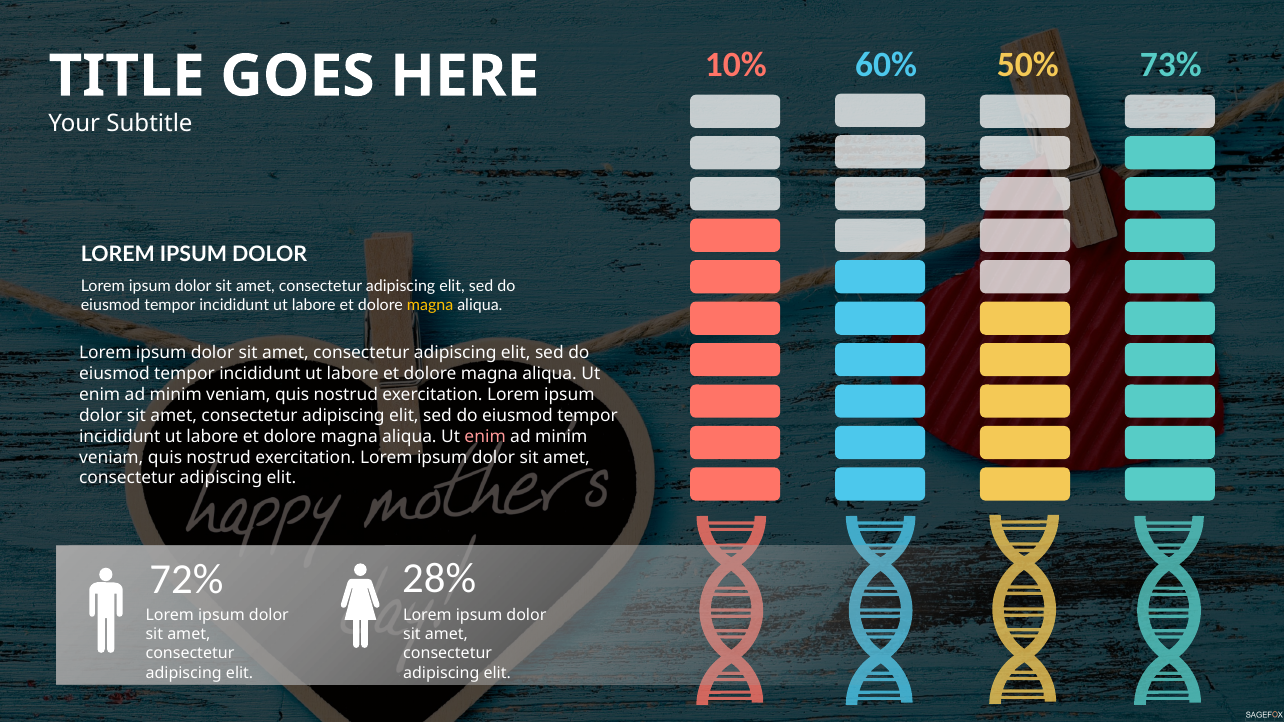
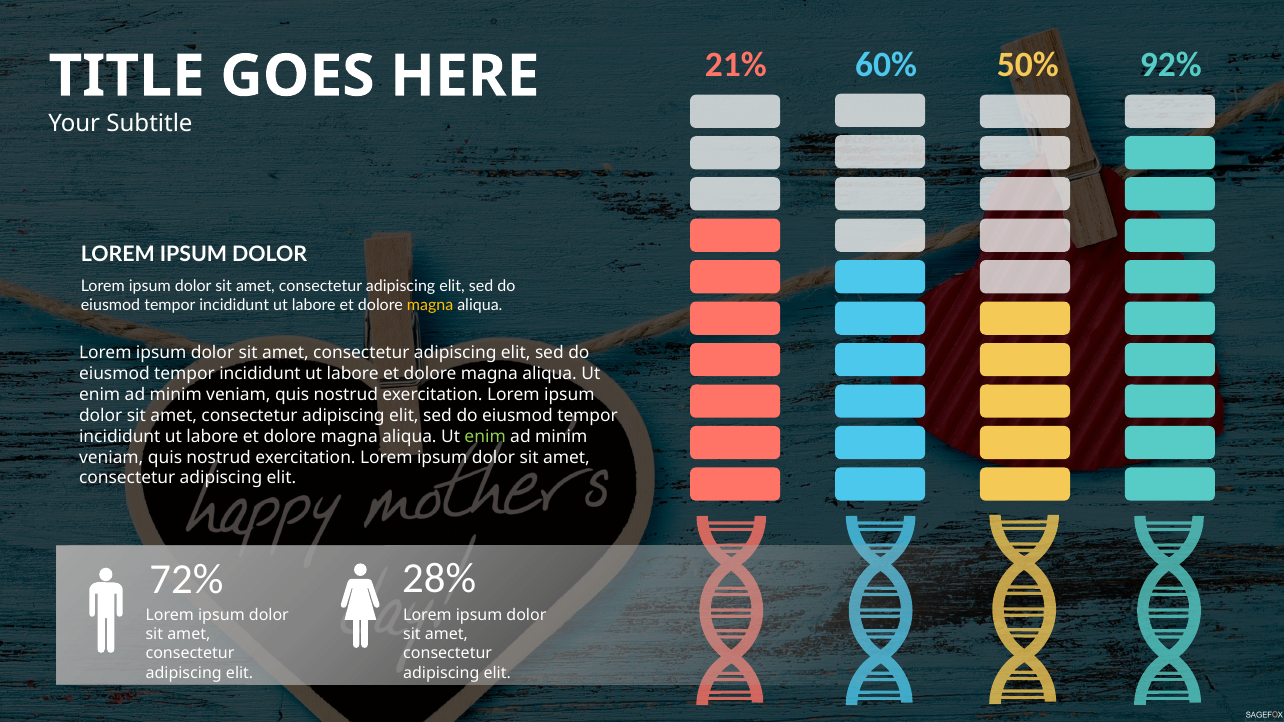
10%: 10% -> 21% (736, 64)
73%: 73% -> 92% (1171, 64)
enim colour: pink -> light green (485, 437)
